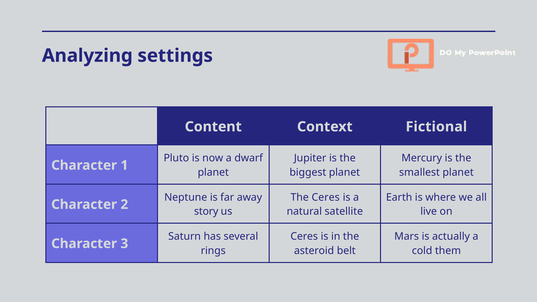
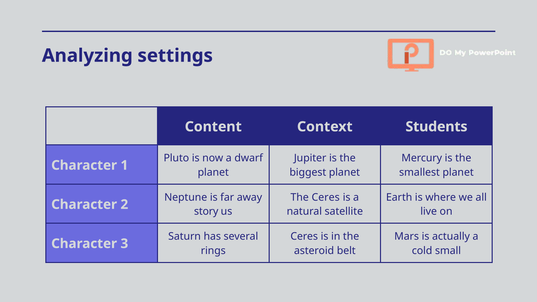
Fictional: Fictional -> Students (437, 127)
them: them -> small (448, 251)
